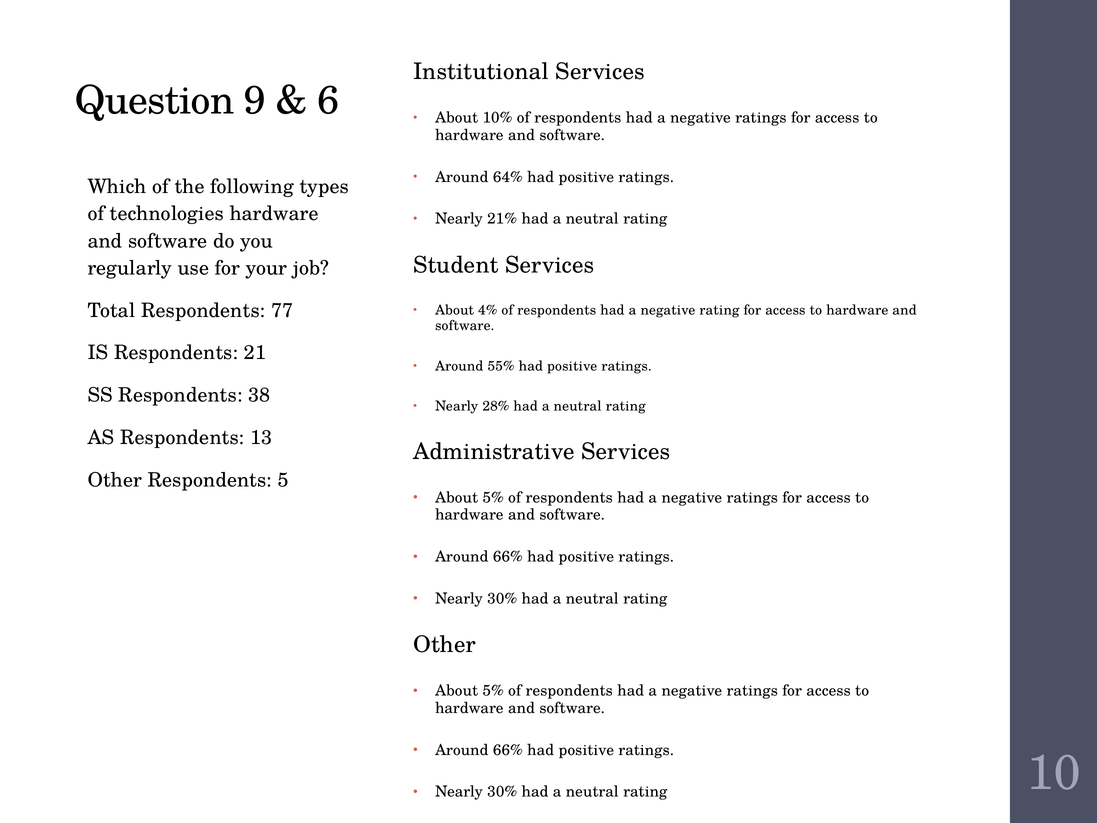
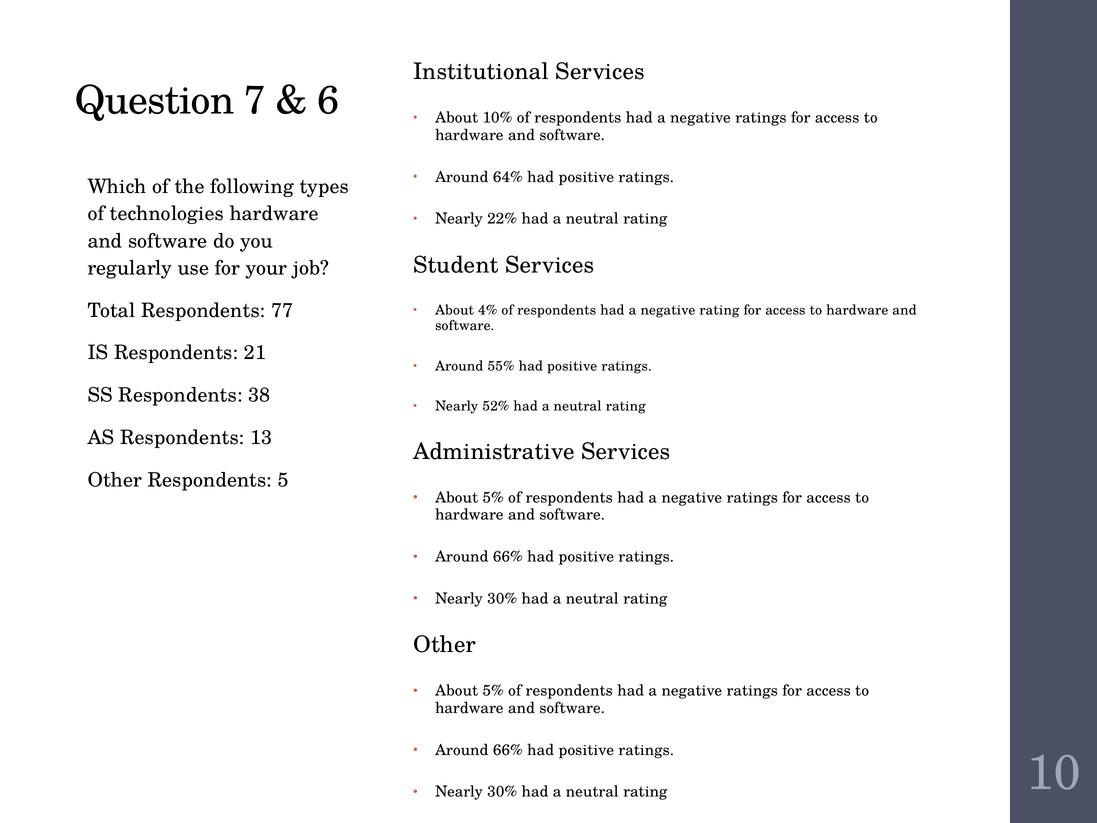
9: 9 -> 7 (255, 101)
21%: 21% -> 22% (502, 219)
28%: 28% -> 52% (496, 406)
